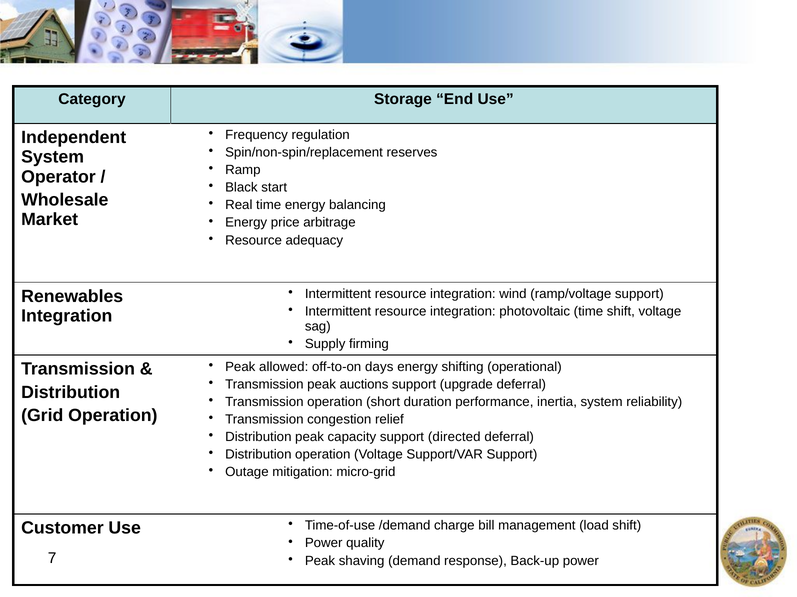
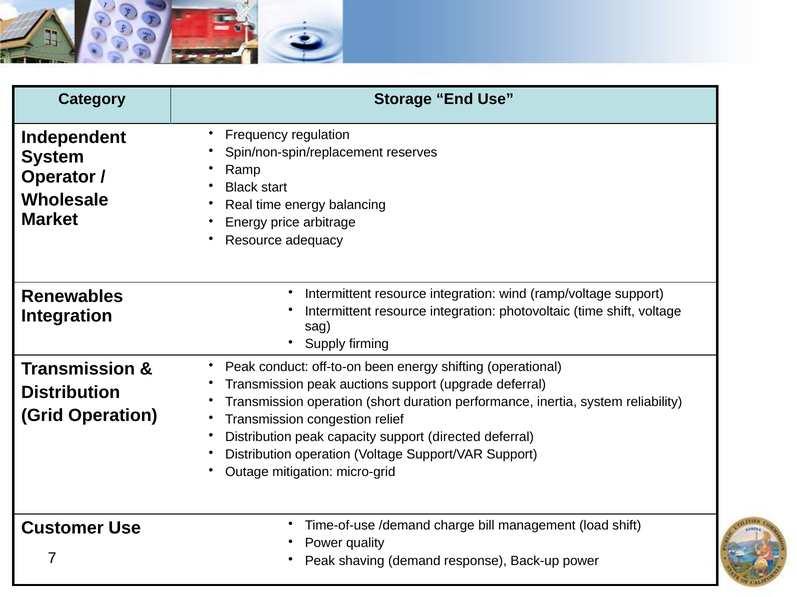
allowed: allowed -> conduct (284, 367)
days: days -> been (379, 367)
